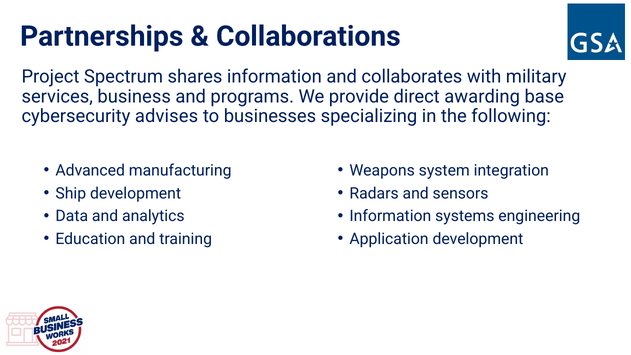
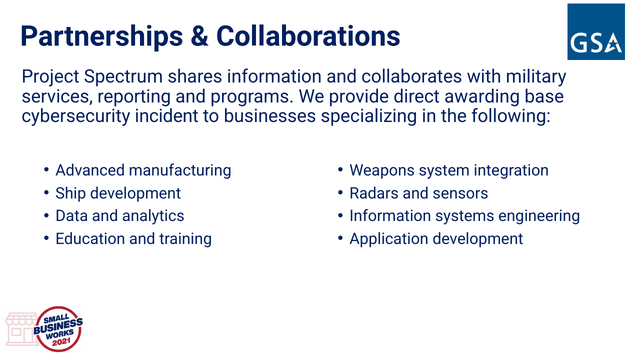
business: business -> reporting (134, 97)
advises: advises -> incident (167, 116)
